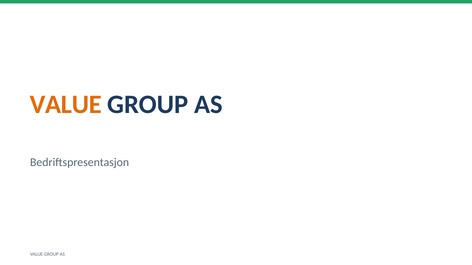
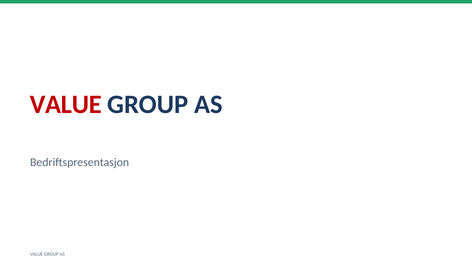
VALUE colour: orange -> red (66, 105)
